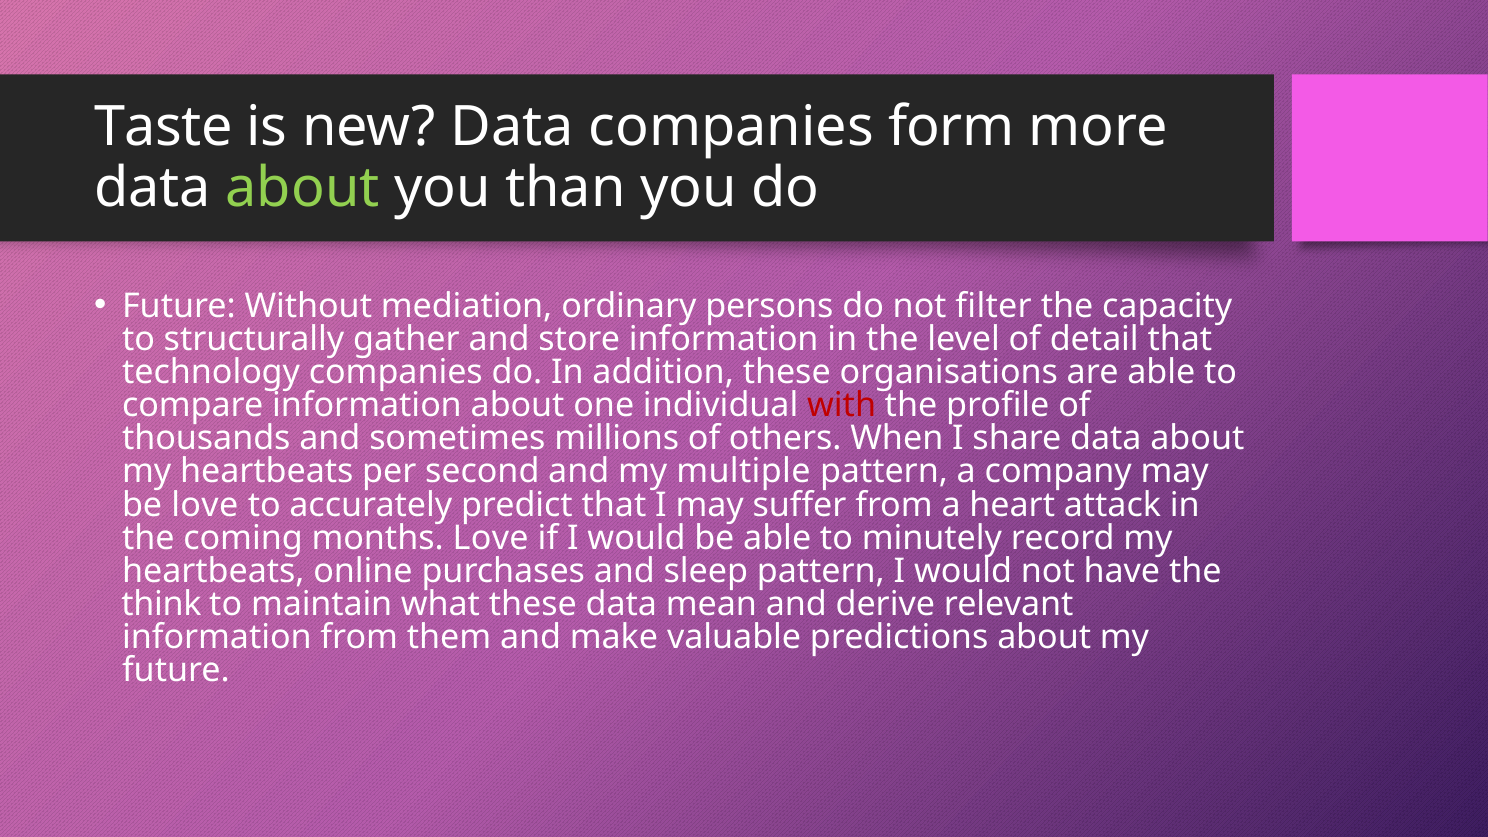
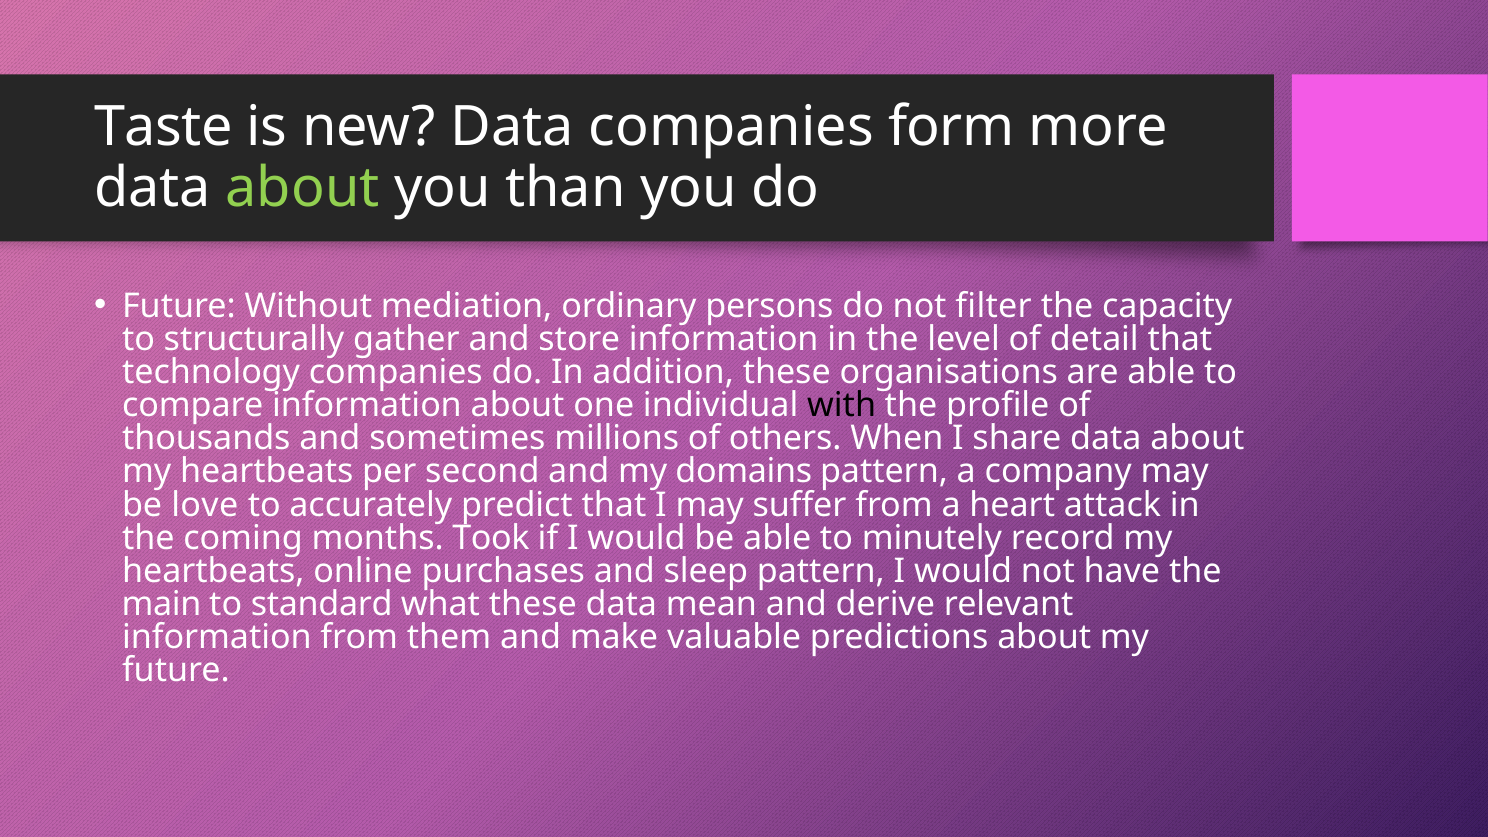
with colour: red -> black (842, 405)
multiple: multiple -> domains (744, 472)
months Love: Love -> Took (491, 538)
think: think -> main (161, 604)
maintain: maintain -> standard (322, 604)
